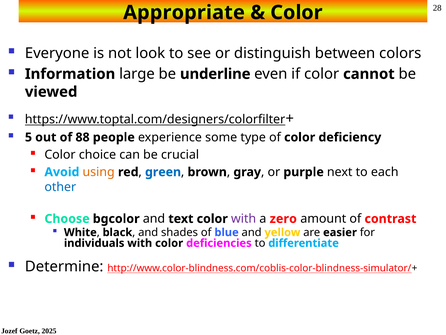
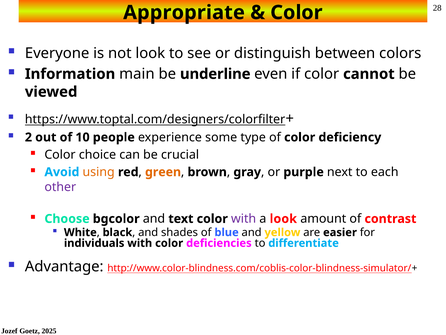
large: large -> main (137, 74)
5: 5 -> 2 (28, 137)
88: 88 -> 10 (83, 137)
green colour: blue -> orange (163, 172)
other colour: blue -> purple (60, 187)
a zero: zero -> look (283, 219)
Determine: Determine -> Advantage (64, 266)
